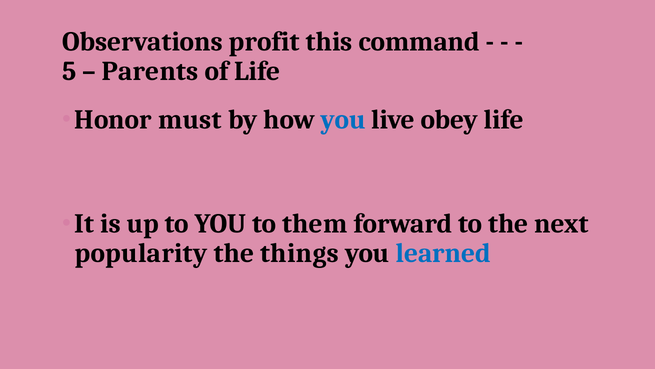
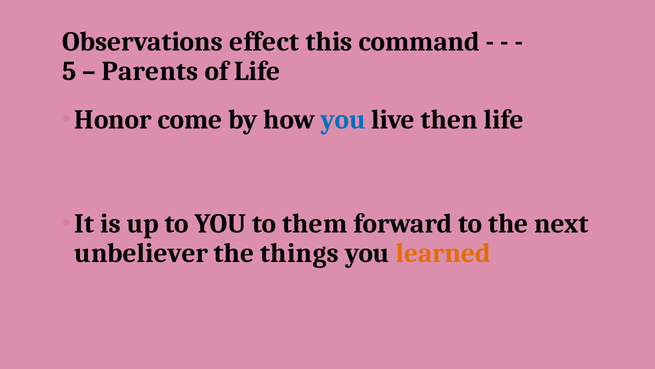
profit: profit -> effect (264, 42)
must: must -> come (190, 119)
obey: obey -> then (449, 119)
popularity: popularity -> unbeliever (141, 253)
learned colour: blue -> orange (443, 253)
